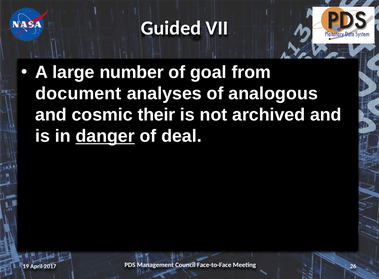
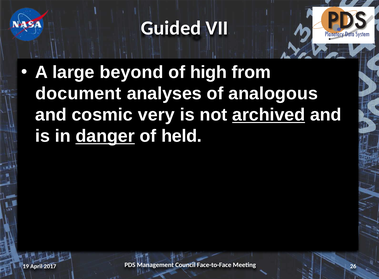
number: number -> beyond (131, 72)
goal: goal -> high (208, 72)
their: their -> very (156, 115)
archived underline: none -> present (269, 115)
deal: deal -> held (182, 136)
